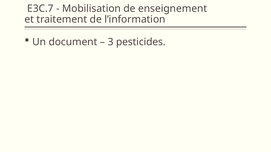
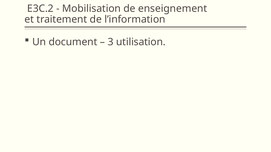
E3C.7: E3C.7 -> E3C.2 (40, 9)
pesticides: pesticides -> utilisation (141, 42)
